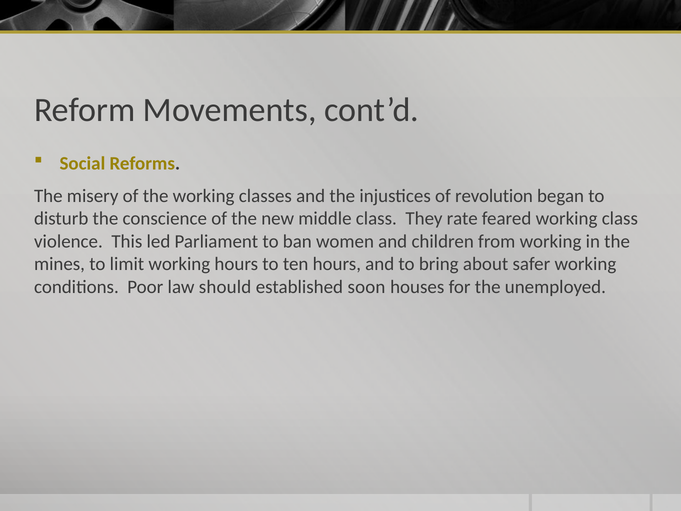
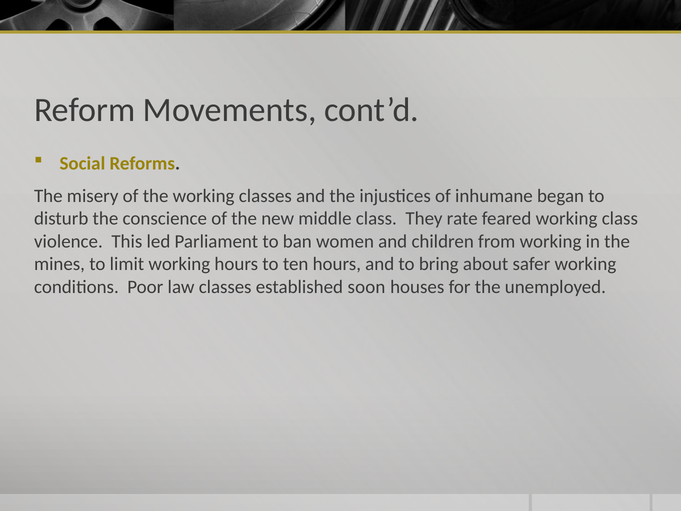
revolution: revolution -> inhumane (494, 196)
law should: should -> classes (225, 287)
